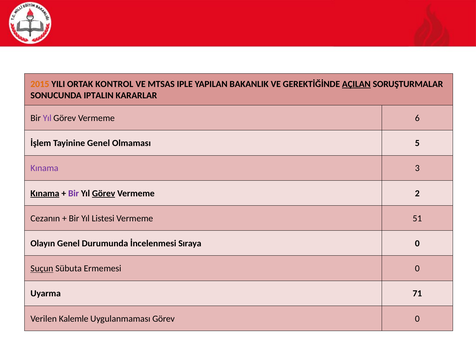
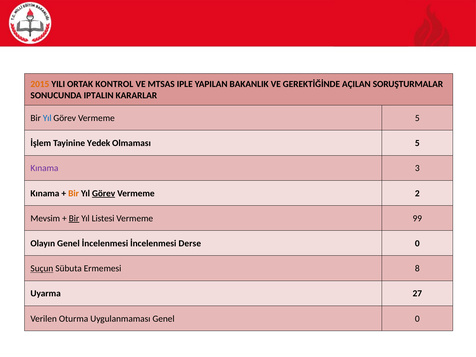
AÇILAN underline: present -> none (356, 84)
Yıl colour: purple -> blue (47, 118)
Vermeme 6: 6 -> 5 (417, 118)
Tayinine Genel: Genel -> Yedek (99, 143)
Kınama underline: present -> none (45, 193)
Bir colour: purple -> orange (74, 193)
Cezanın: Cezanın -> Mevsim (45, 218)
Bir underline: none -> present (74, 218)
51: 51 -> 99 (417, 218)
Genel Durumunda: Durumunda -> İncelenmesi (105, 243)
Sıraya: Sıraya -> Derse (190, 243)
Ermemesi 0: 0 -> 8 (417, 269)
71: 71 -> 27 (417, 294)
Kalemle: Kalemle -> Oturma (74, 319)
Uygulanmaması Görev: Görev -> Genel (164, 319)
